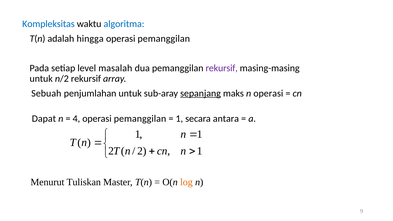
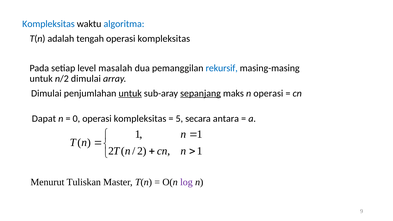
hingga: hingga -> tengah (90, 39)
pemanggilan: pemanggilan -> kompleksitas (164, 39)
rekursif colour: purple -> blue (222, 68)
n/2 rekursif: rekursif -> dimulai (86, 79)
Sebuah: Sebuah -> Dimulai (46, 93)
untuk underline: none -> present (130, 93)
4: 4 -> 0 (76, 119)
pemanggilan: pemanggilan -> kompleksitas (140, 119)
1: 1 -> 5 (179, 119)
log colour: orange -> purple (186, 182)
